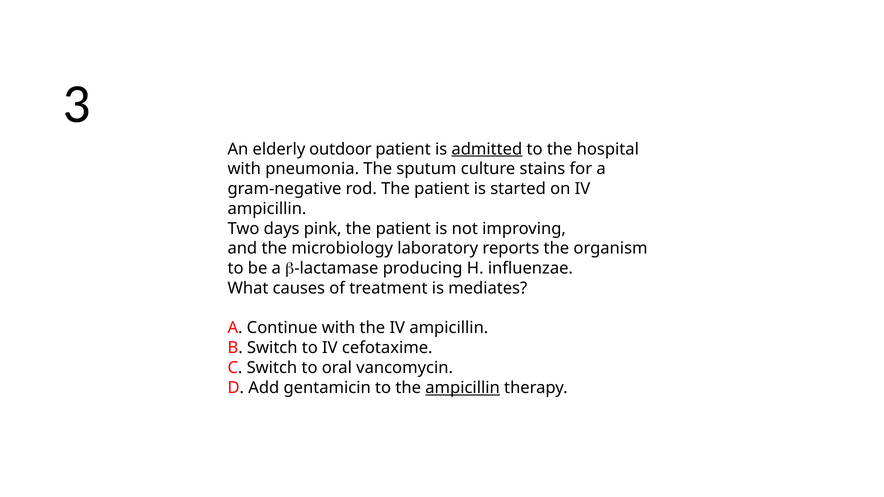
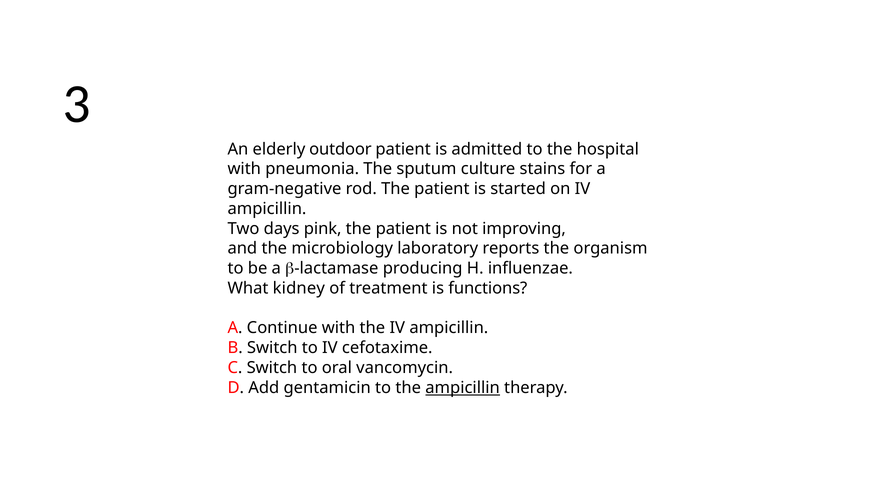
admitted underline: present -> none (487, 149)
causes: causes -> kidney (299, 288)
mediates: mediates -> functions (488, 288)
